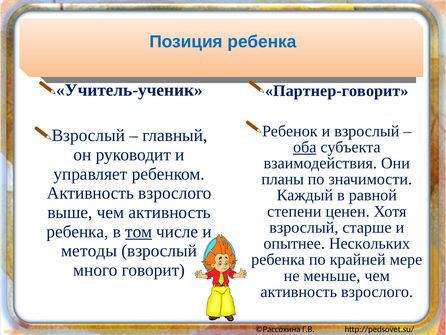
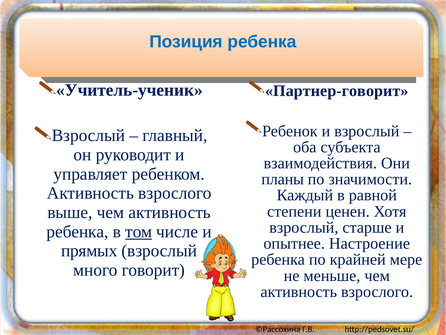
оба underline: present -> none (305, 147)
Нескольких: Нескольких -> Настроение (369, 243)
методы: методы -> прямых (89, 251)
